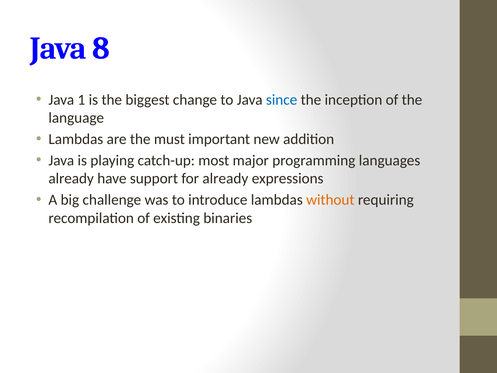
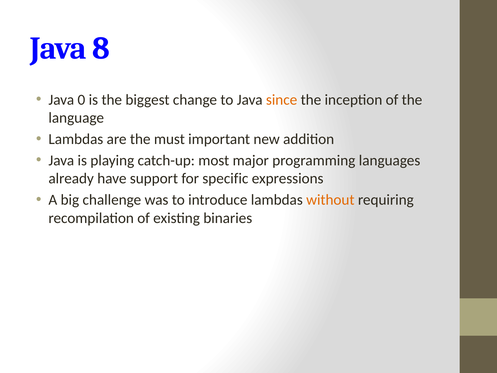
1: 1 -> 0 (81, 100)
since colour: blue -> orange (282, 100)
for already: already -> specific (225, 178)
